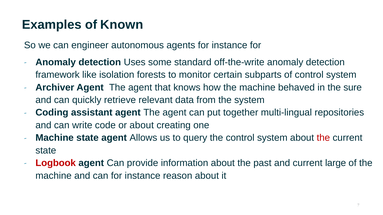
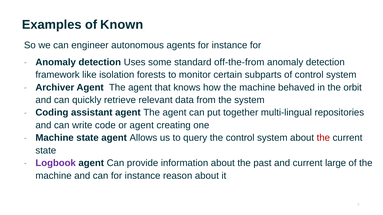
off-the-write: off-the-write -> off-the-from (239, 62)
sure: sure -> orbit (353, 88)
or about: about -> agent (142, 125)
Logbook colour: red -> purple (56, 163)
